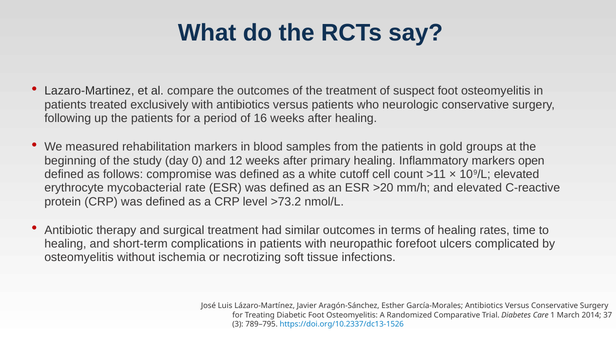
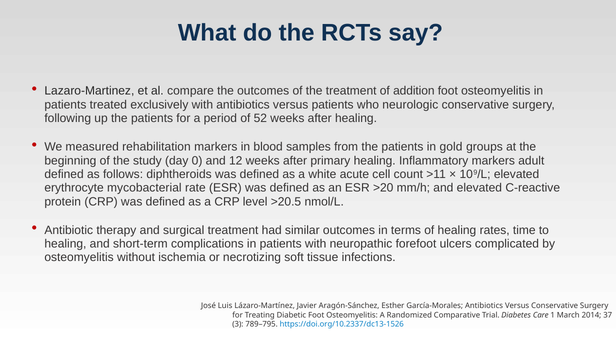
suspect: suspect -> addition (414, 91)
16: 16 -> 52 (260, 118)
open: open -> adult (531, 160)
compromise: compromise -> diphtheroids (179, 174)
cutoff: cutoff -> acute (354, 174)
>73.2: >73.2 -> >20.5 (286, 201)
